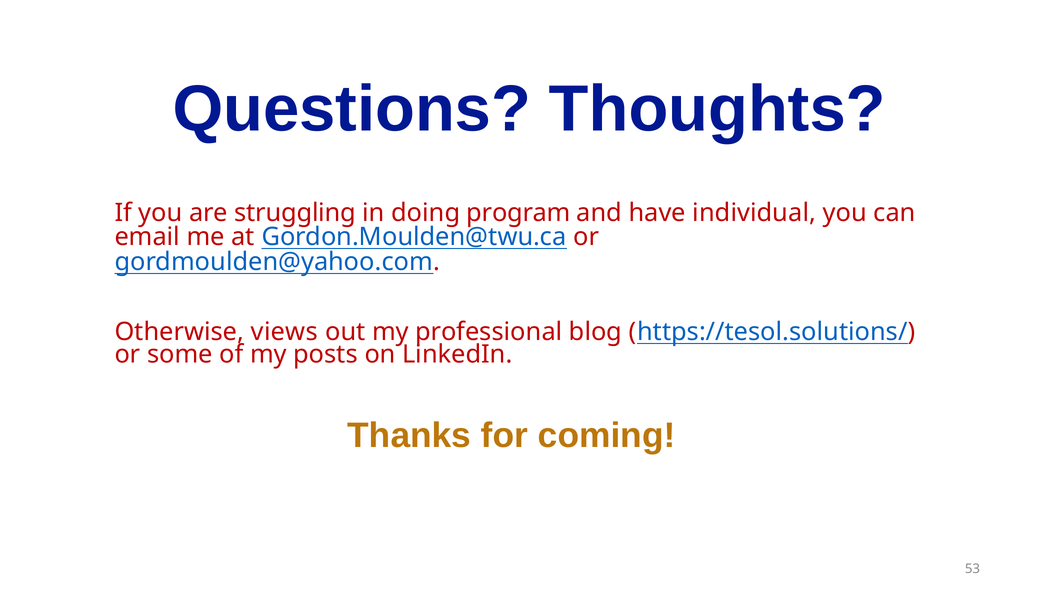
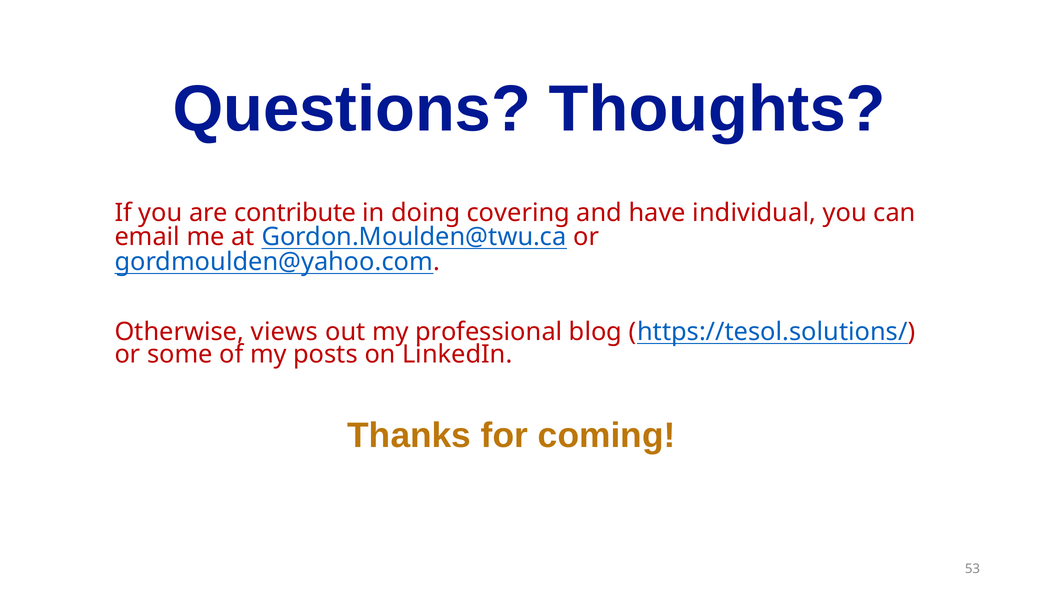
struggling: struggling -> contribute (295, 213)
program: program -> covering (518, 213)
